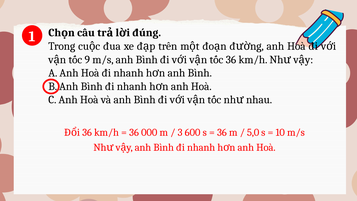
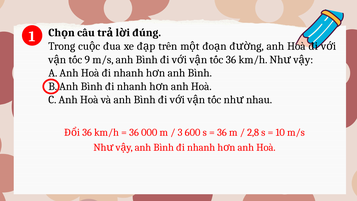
5,0: 5,0 -> 2,8 (253, 132)
